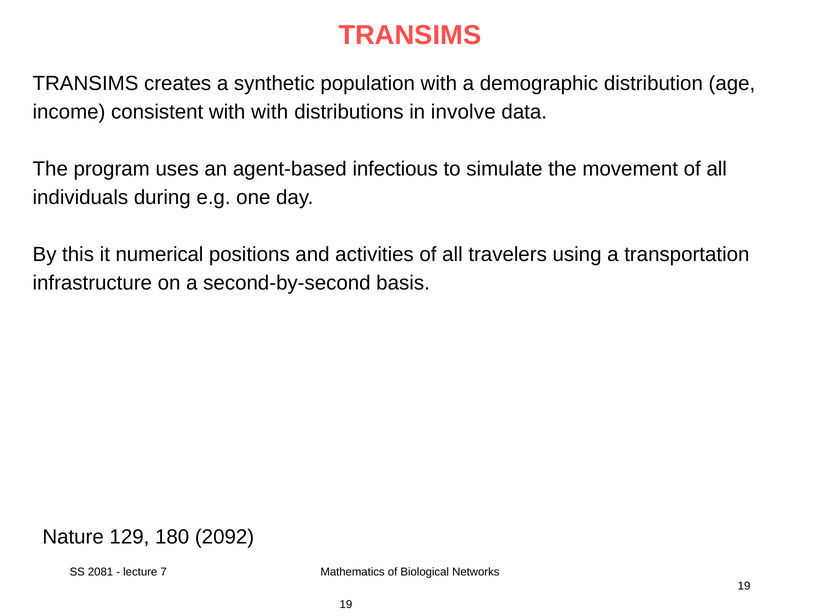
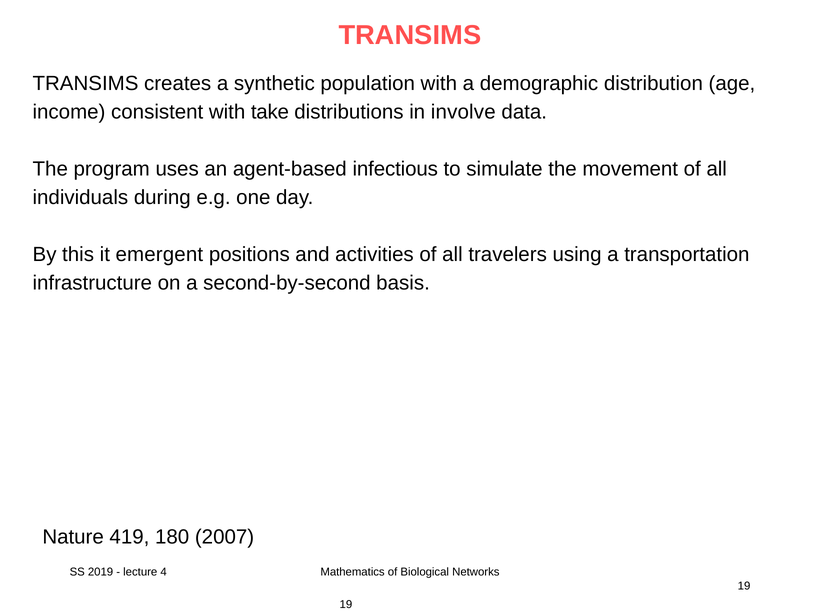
with with: with -> take (270, 112)
numerical: numerical -> emergent (159, 255)
129: 129 -> 419 (129, 537)
2092: 2092 -> 2007 (225, 537)
2081: 2081 -> 2019 (101, 572)
7: 7 -> 4 (164, 572)
